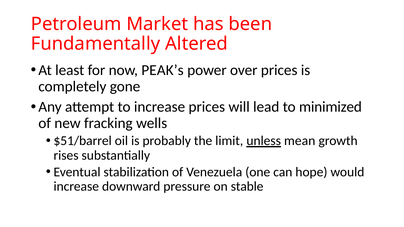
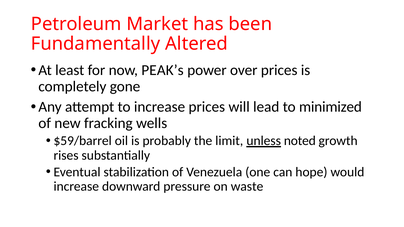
$51/barrel: $51/barrel -> $59/barrel (83, 141)
mean: mean -> noted (300, 141)
stable: stable -> waste (247, 187)
